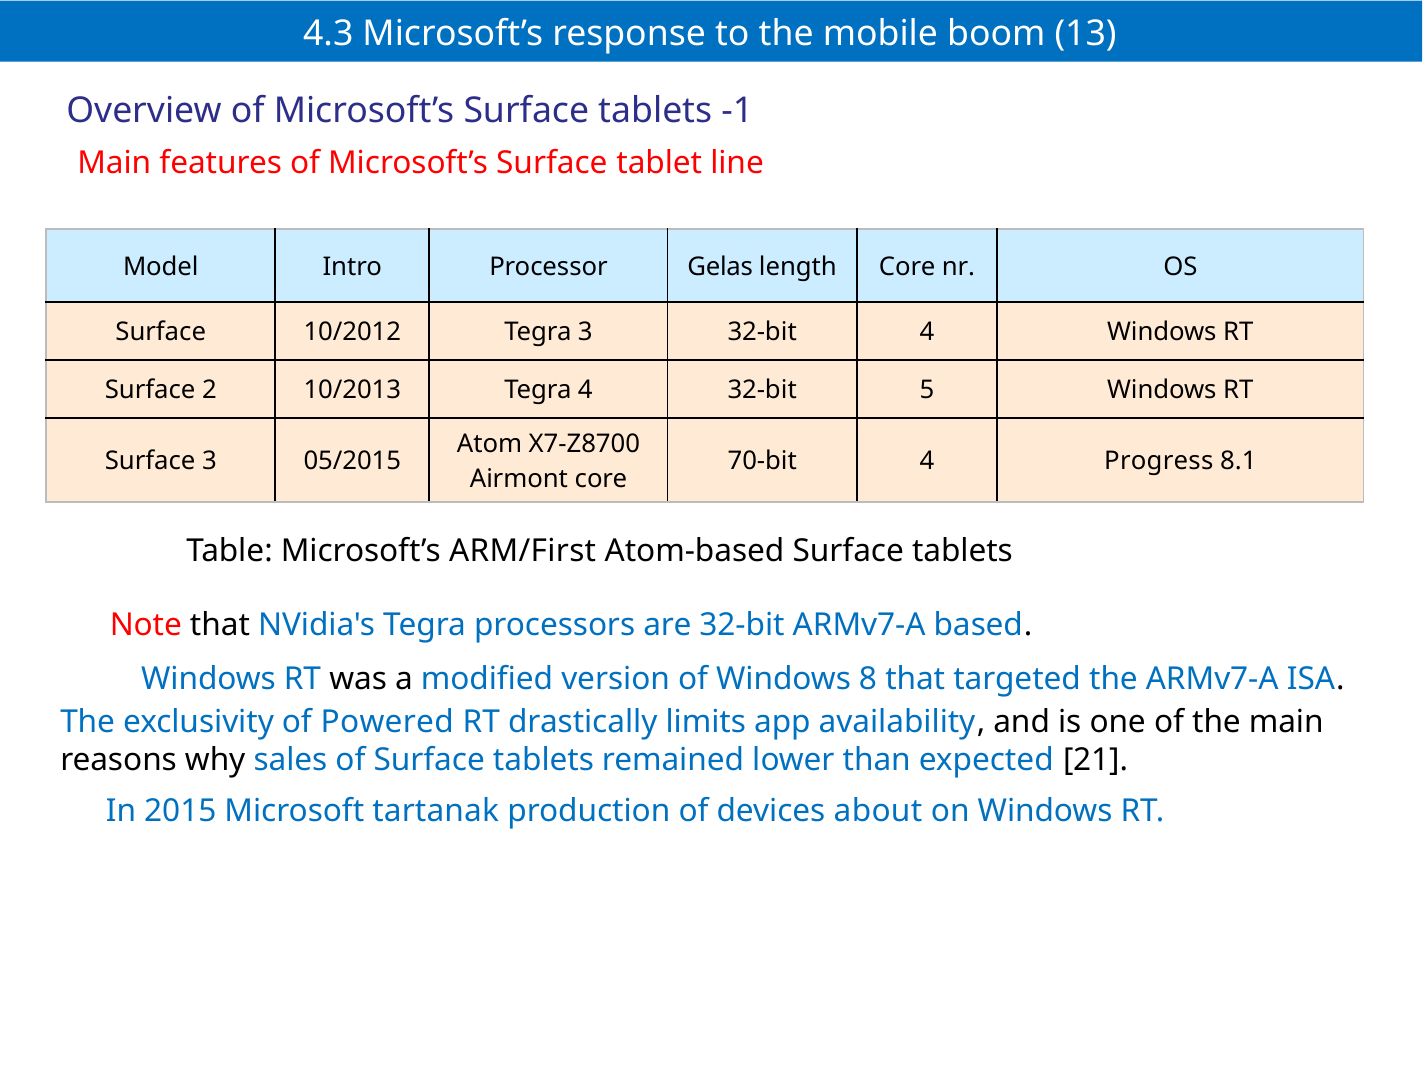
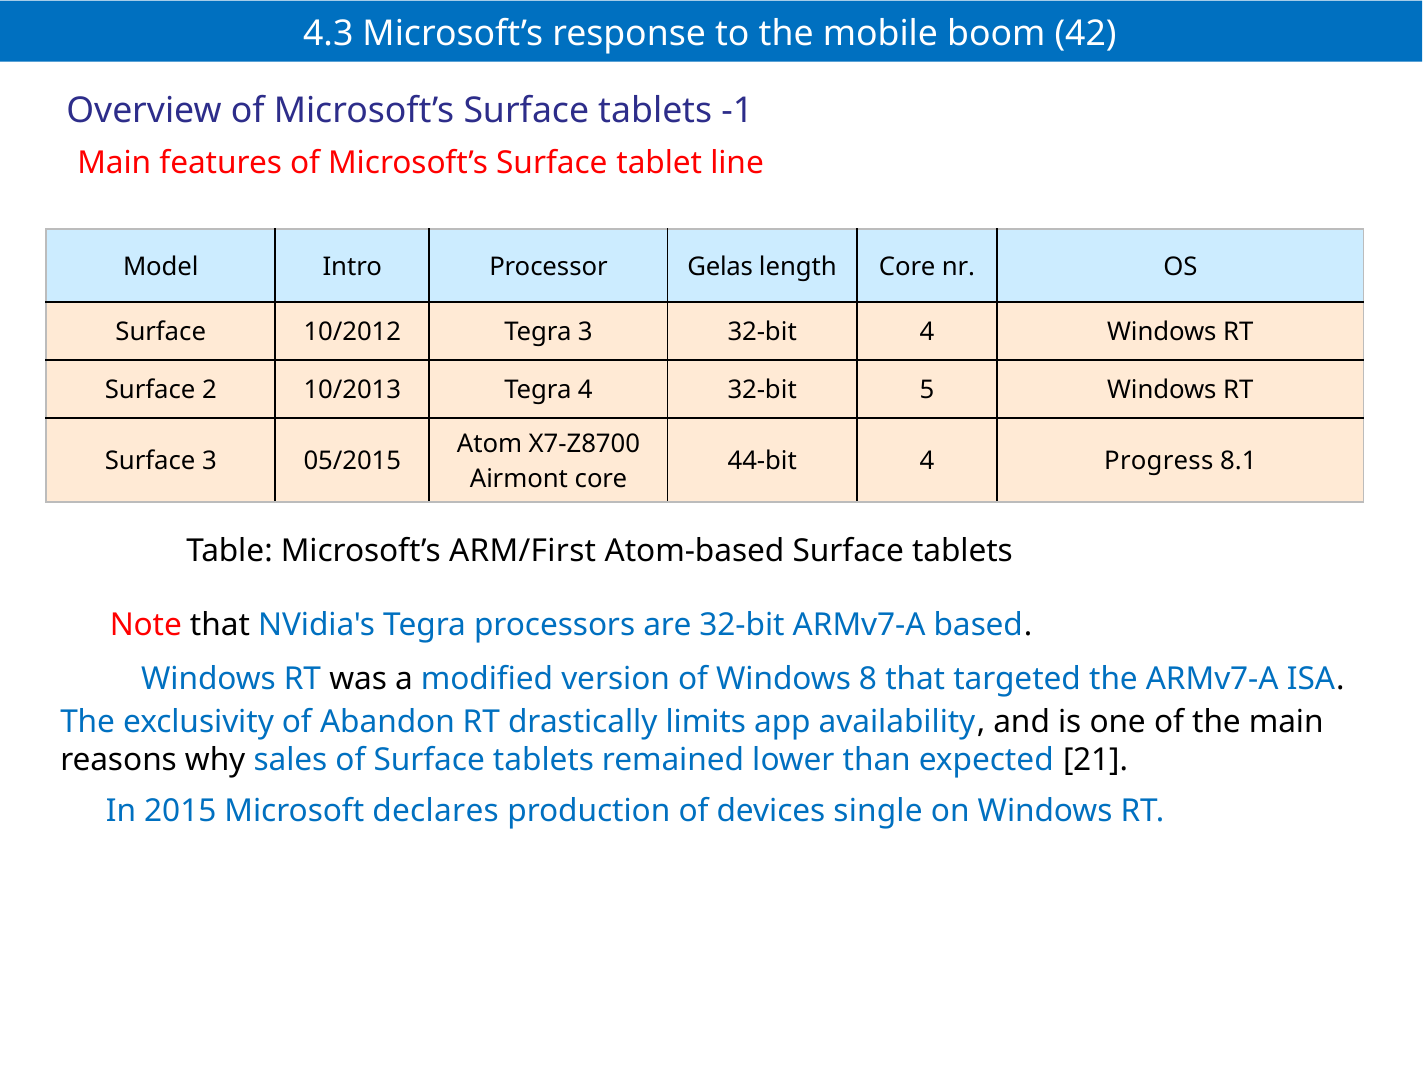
13: 13 -> 42 (1086, 34)
70-bit: 70-bit -> 44-bit (762, 461)
Powered: Powered -> Abandon (387, 722)
tartanak: tartanak -> declares (436, 811)
about: about -> single (878, 811)
